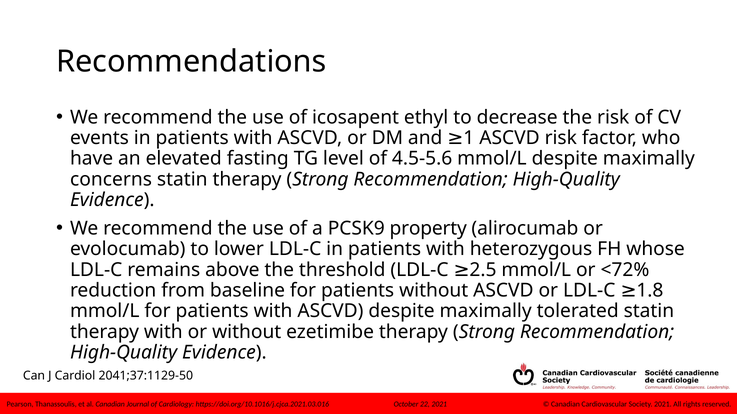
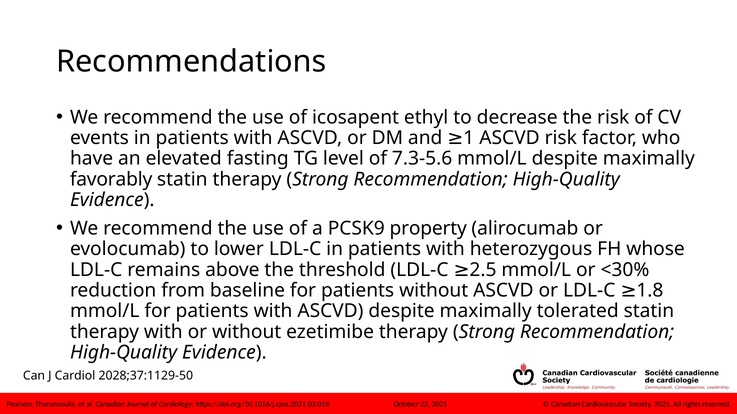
4.5-5.6: 4.5-5.6 -> 7.3-5.6 (422, 159)
concerns: concerns -> favorably (111, 180)
<72%: <72% -> <30% (625, 270)
2041;37:1129-50: 2041;37:1129-50 -> 2028;37:1129-50 (146, 376)
